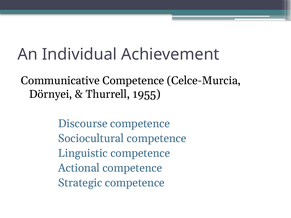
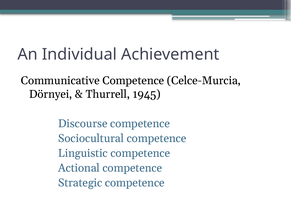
1955: 1955 -> 1945 (147, 94)
